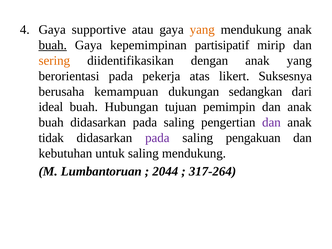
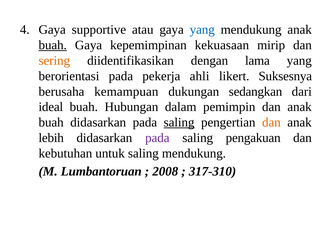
yang colour: orange -> blue (202, 30)
partisipatif: partisipatif -> kekuasaan (222, 45)
dengan anak: anak -> lama (257, 61)
atas: atas -> ahli (200, 76)
tujuan: tujuan -> dalam (181, 107)
saling underline: none -> present (179, 122)
dan colour: purple -> orange (271, 122)
tidak: tidak -> lebih (51, 138)
2044: 2044 -> 2008 (165, 171)
317-264: 317-264 -> 317-310 (212, 171)
